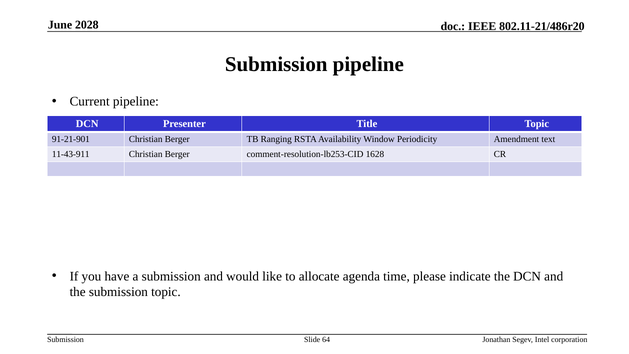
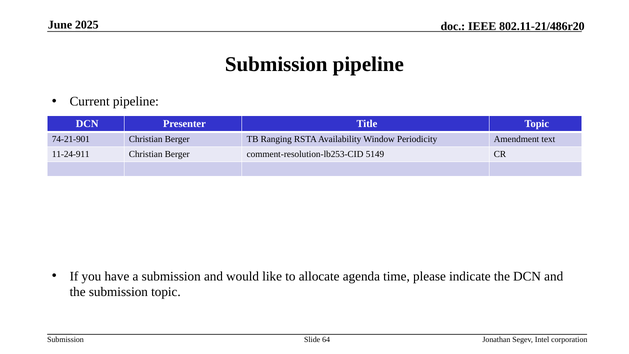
2028: 2028 -> 2025 (87, 25)
91-21-901: 91-21-901 -> 74-21-901 (71, 139)
11-43-911: 11-43-911 -> 11-24-911 (71, 154)
1628: 1628 -> 5149 (375, 154)
